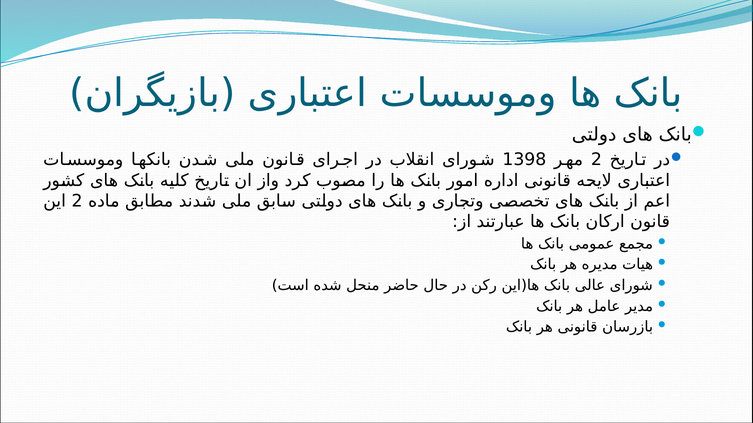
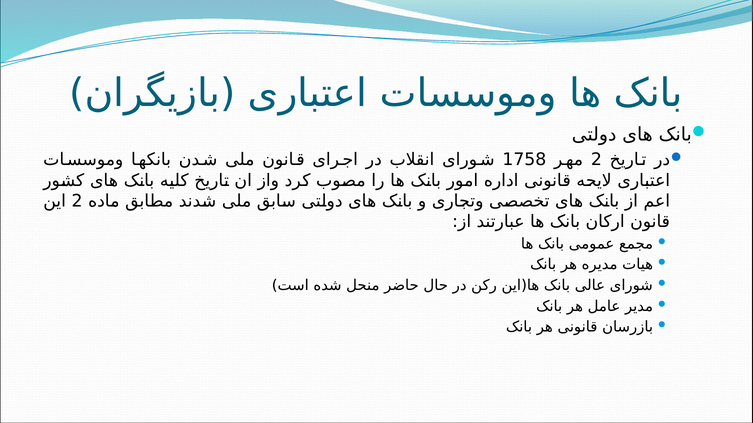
1398: 1398 -> 1758 (524, 160)
